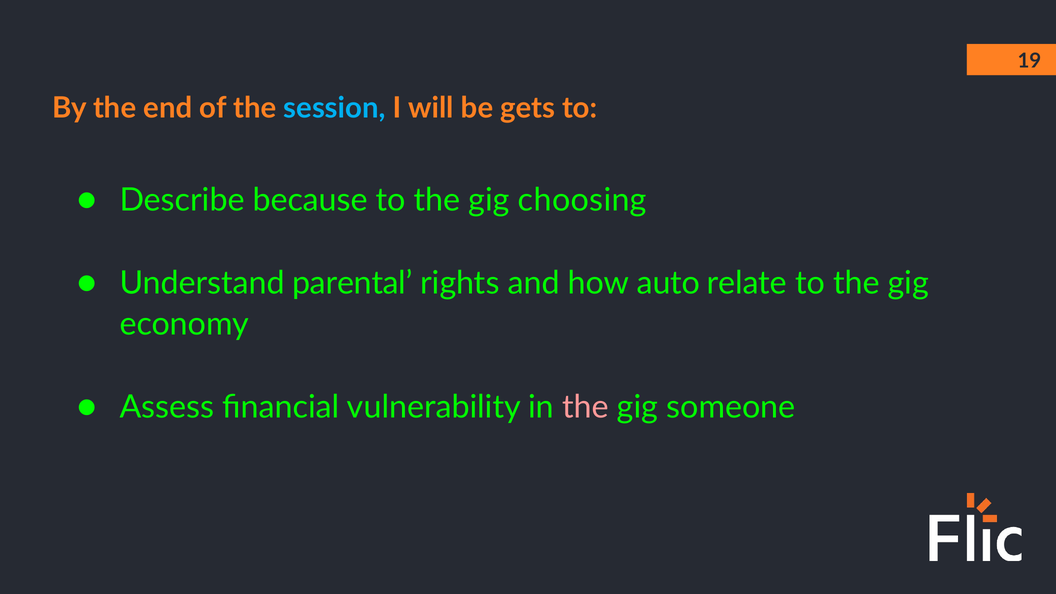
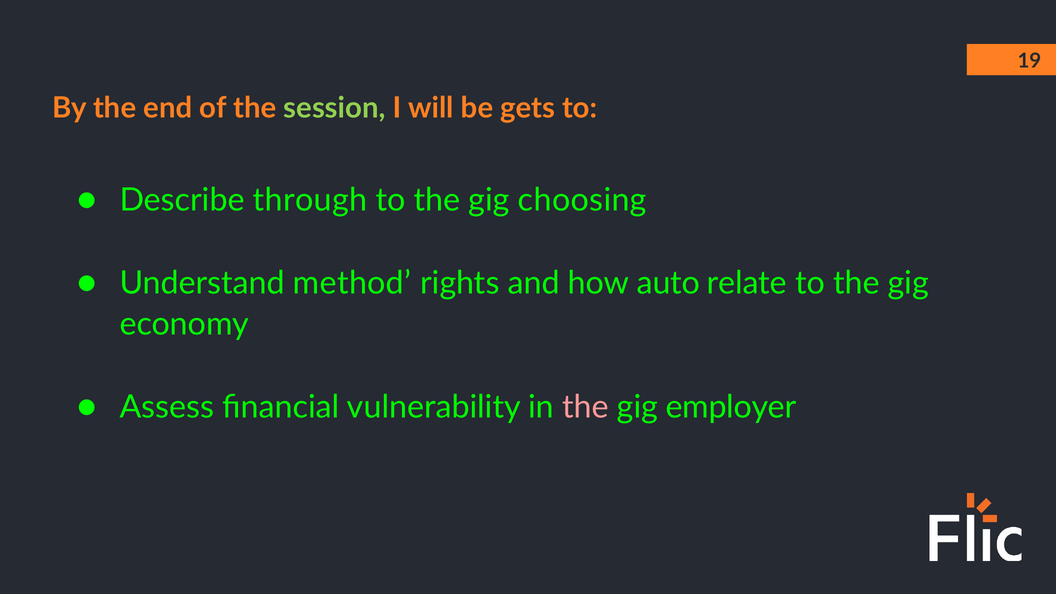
session colour: light blue -> light green (335, 108)
because: because -> through (310, 200)
parental: parental -> method (352, 283)
someone: someone -> employer (731, 407)
